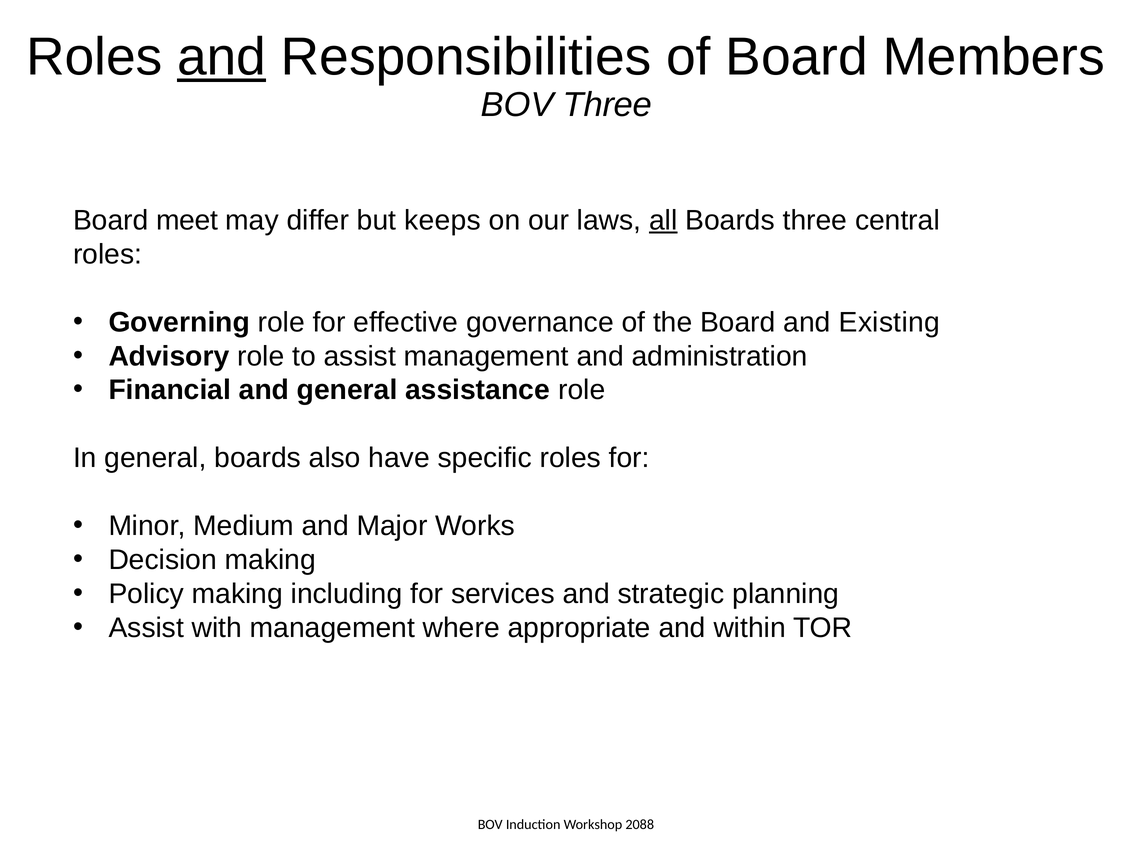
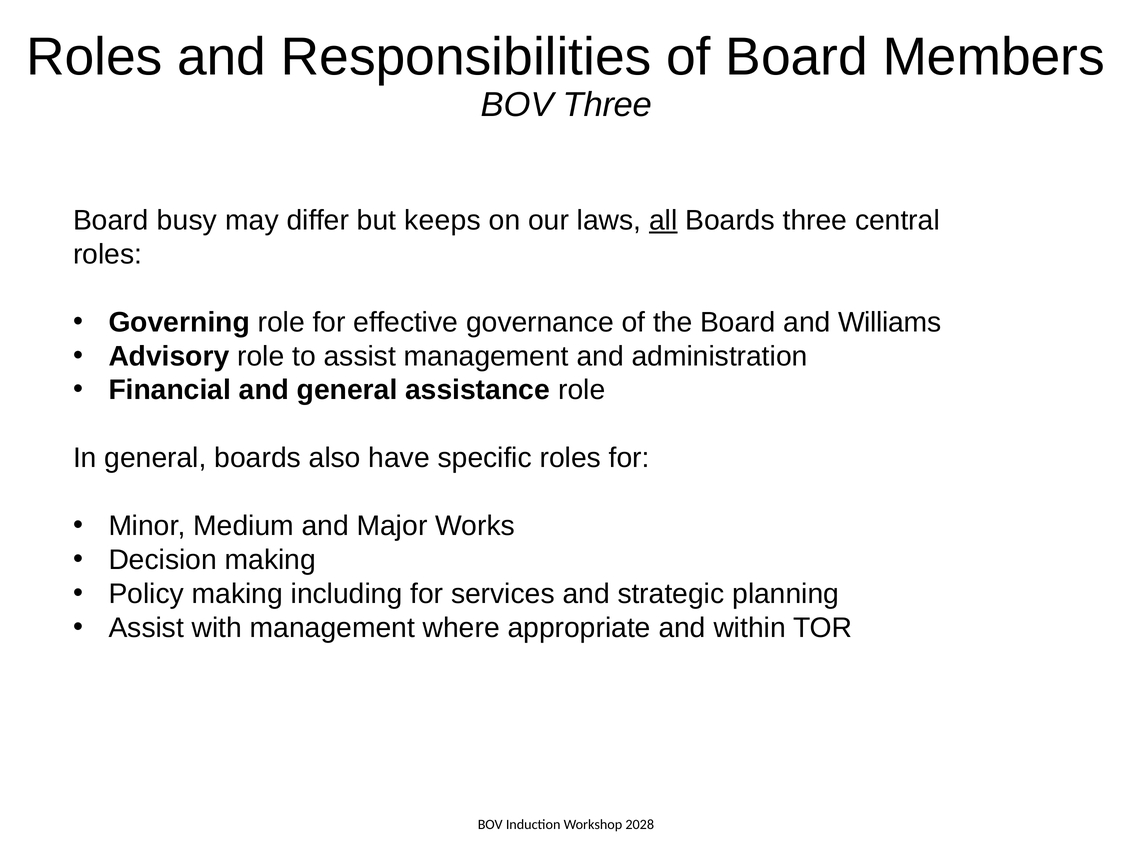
and underline: present -> none (222, 57)
meet: meet -> busy (187, 220)
Existing: Existing -> Williams (890, 322)
2088: 2088 -> 2028 (640, 824)
